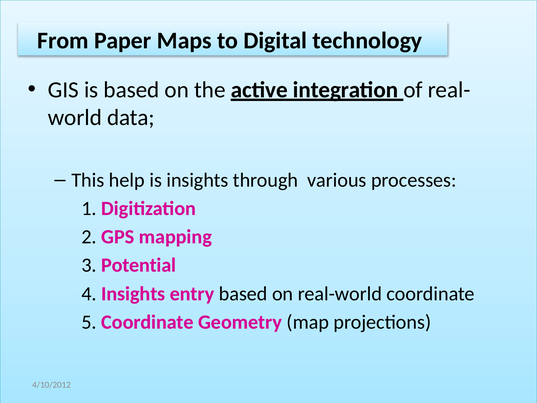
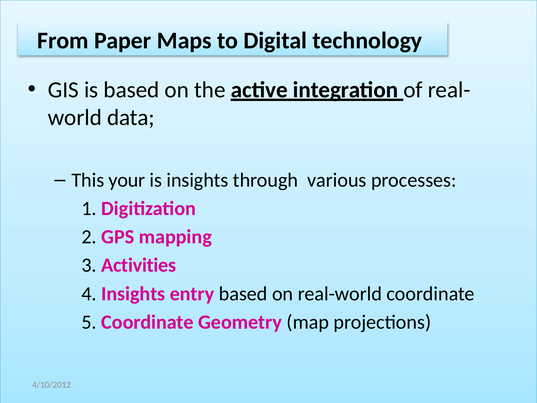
help: help -> your (127, 180)
Potential: Potential -> Activities (139, 265)
